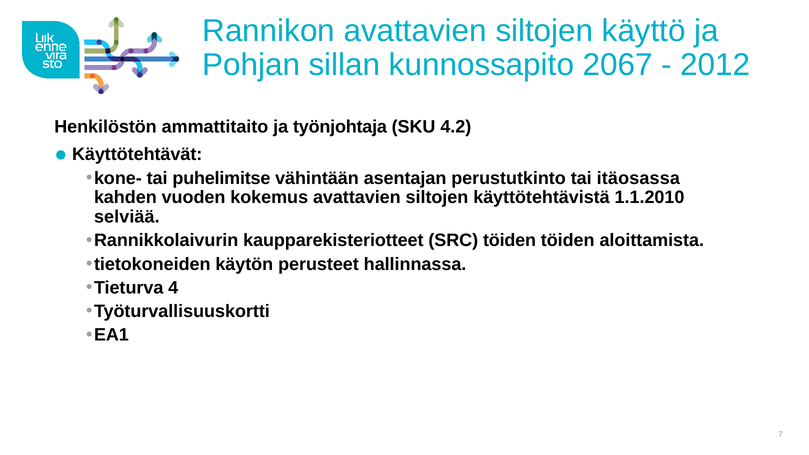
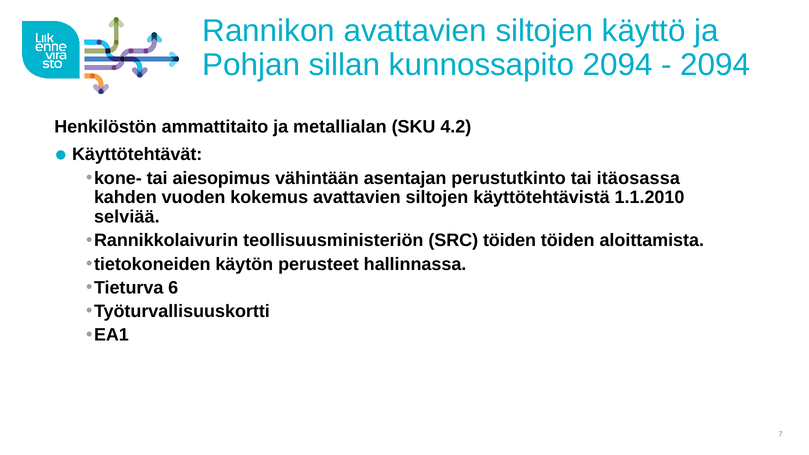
kunnossapito 2067: 2067 -> 2094 (618, 65)
2012: 2012 -> 2094 (715, 65)
työnjohtaja: työnjohtaja -> metallialan (340, 127)
puhelimitse: puhelimitse -> aiesopimus (221, 178)
kaupparekisteriotteet: kaupparekisteriotteet -> teollisuusministeriön (333, 241)
4: 4 -> 6 (173, 288)
